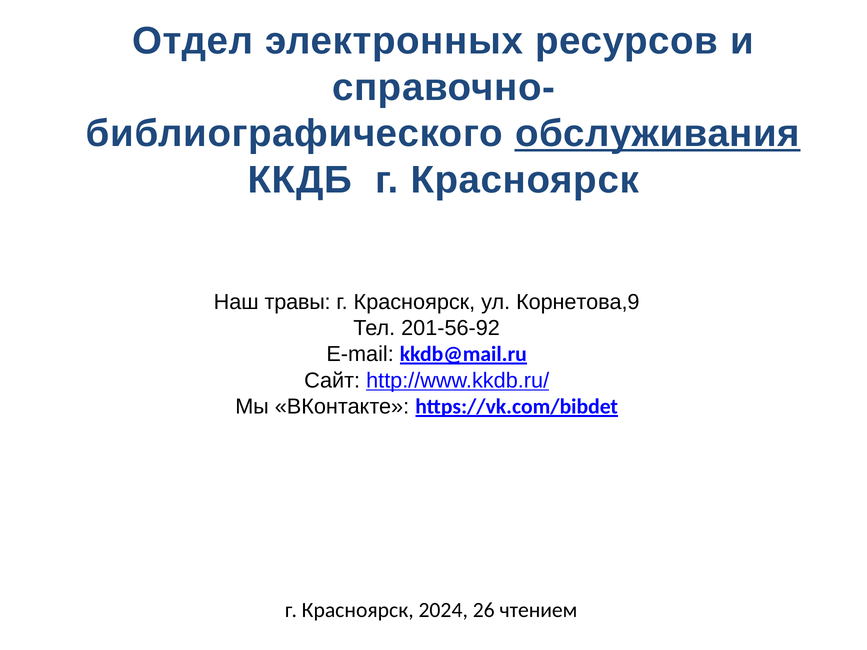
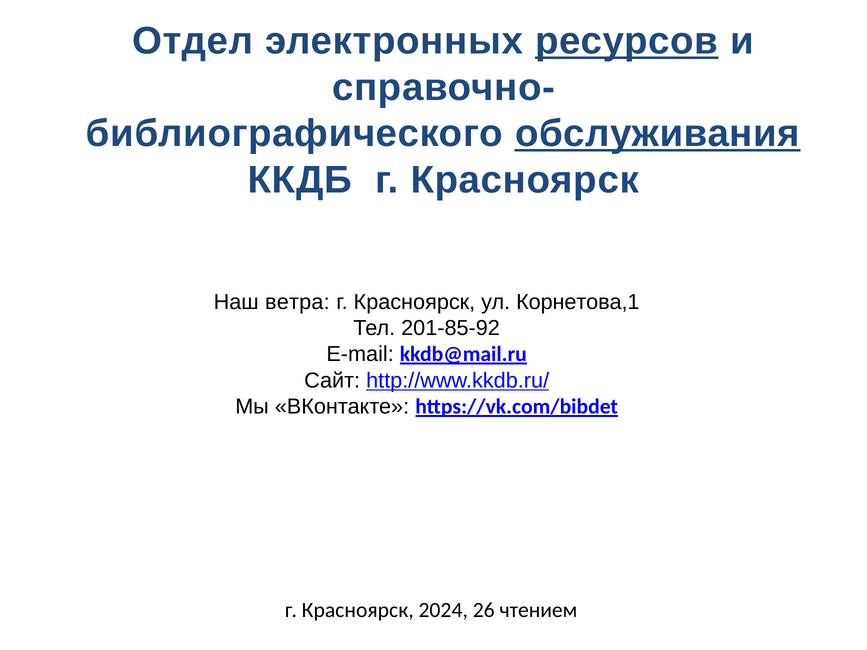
ресурсов underline: none -> present (626, 41)
травы: травы -> ветра (297, 302)
Корнетова,9: Корнетова,9 -> Корнетова,1 (578, 302)
201-56-92: 201-56-92 -> 201-85-92 (451, 328)
